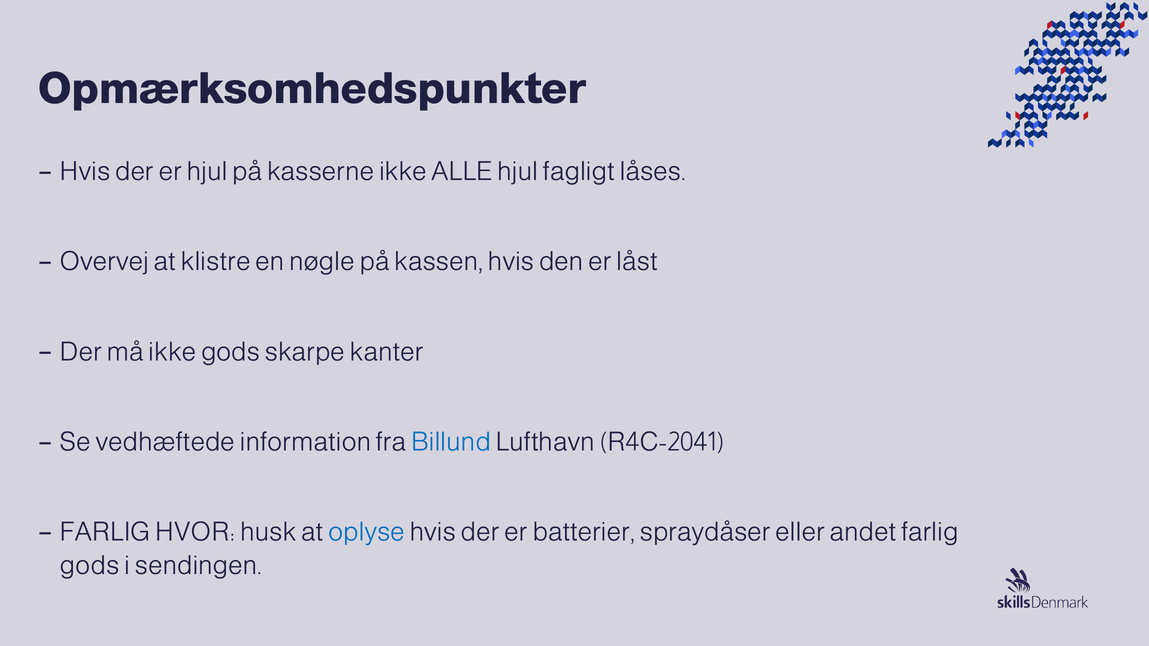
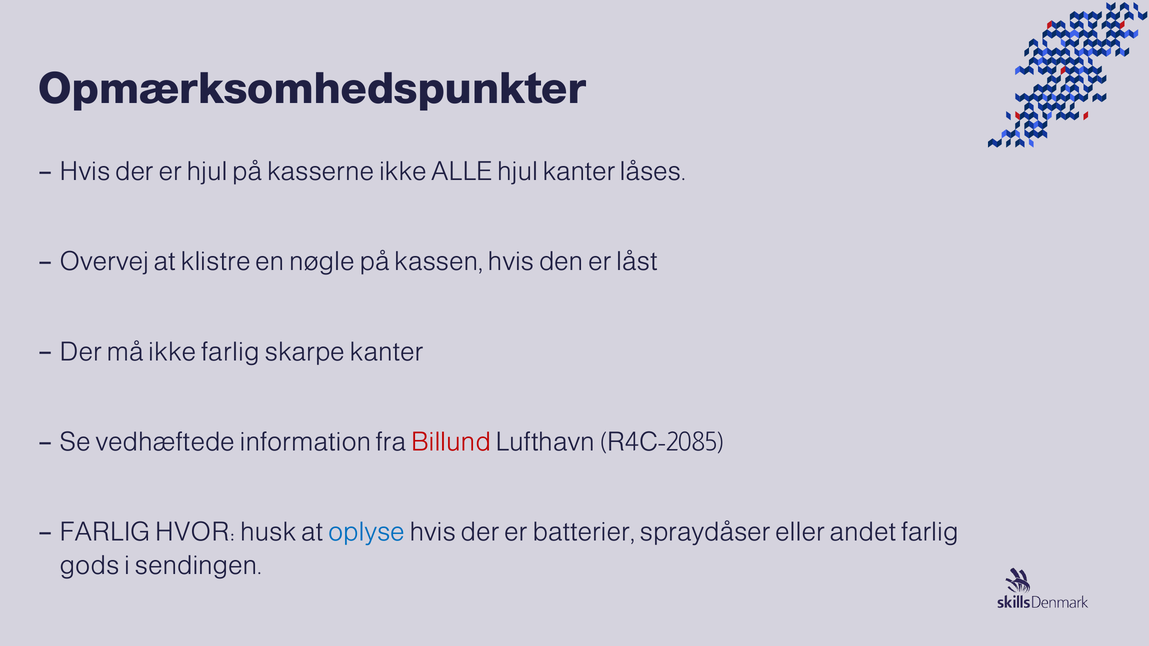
hjul fagligt: fagligt -> kanter (579, 172)
ikke gods: gods -> farlig (230, 352)
Billund colour: blue -> red (451, 442)
R4C-2041: R4C-2041 -> R4C-2085 (662, 442)
